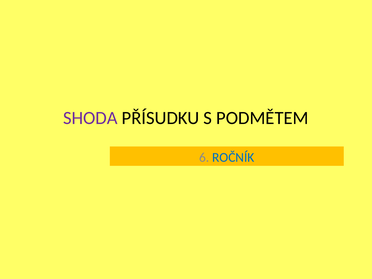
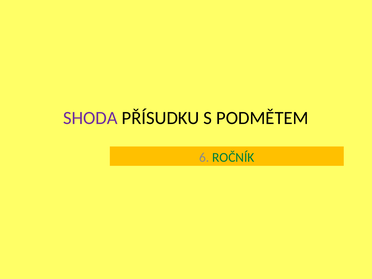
ROČNÍK colour: blue -> green (233, 157)
